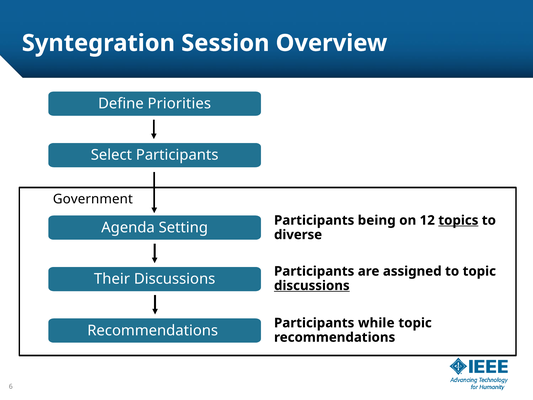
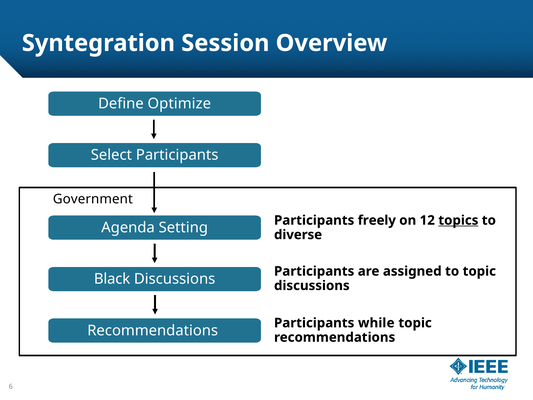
Priorities: Priorities -> Optimize (179, 104)
being: being -> freely (377, 220)
Their: Their -> Black (112, 279)
discussions underline: present -> none (312, 285)
